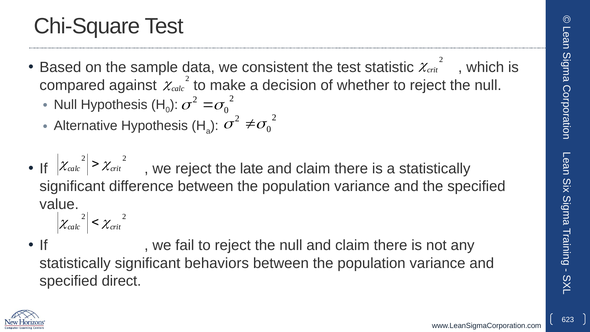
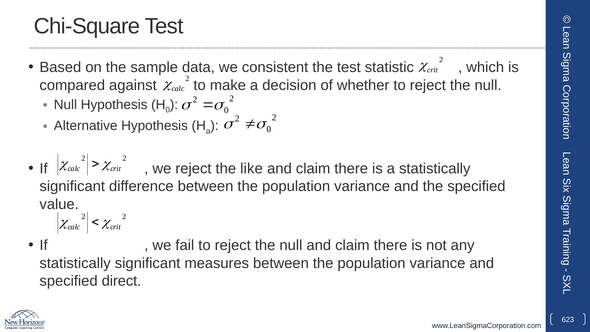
late: late -> like (252, 169)
behaviors: behaviors -> measures (217, 263)
